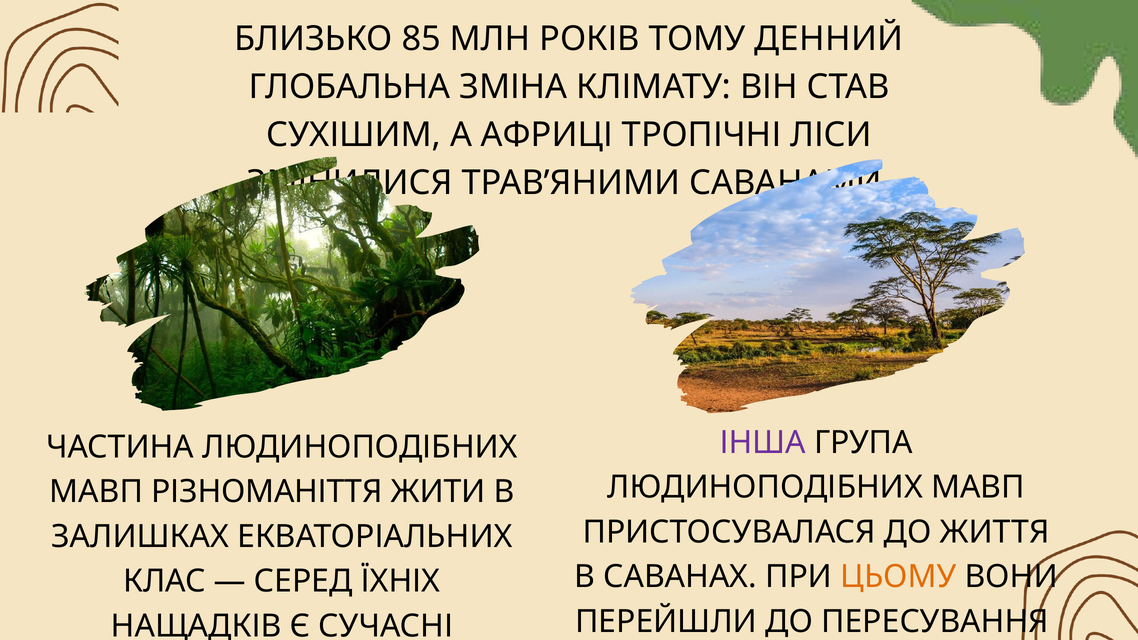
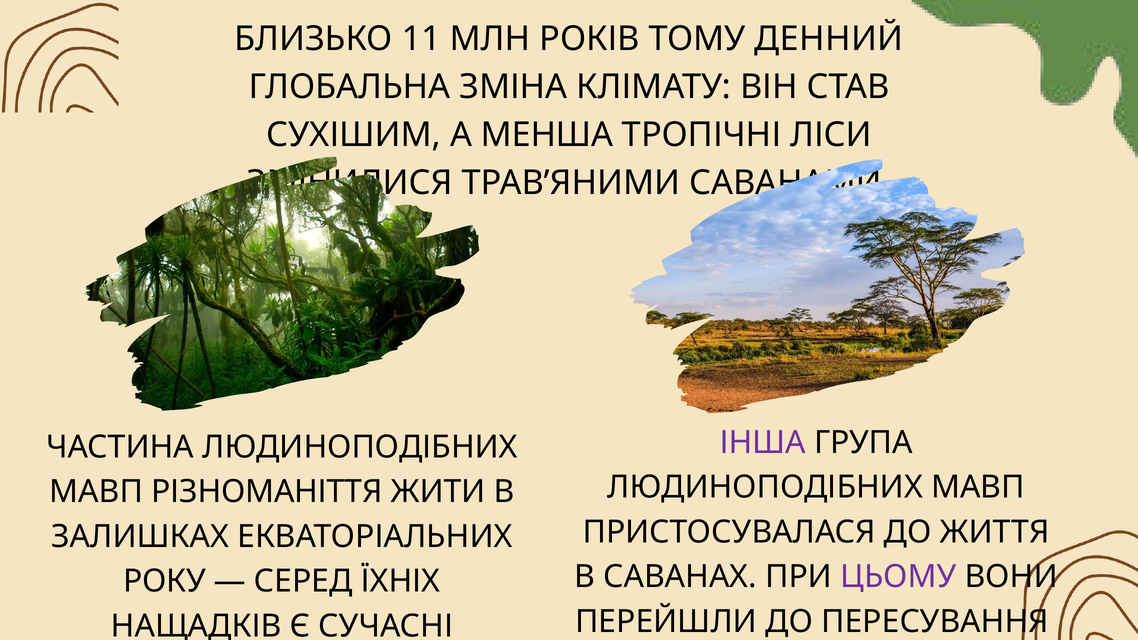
85: 85 -> 11 (421, 39)
АФРИЦІ: АФРИЦІ -> МЕНША (547, 135)
ЦЬОМУ colour: orange -> purple (898, 577)
КЛАС: КЛАС -> РОКУ (165, 581)
